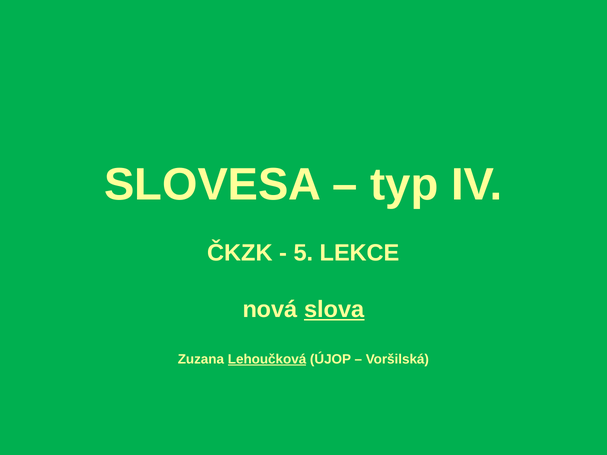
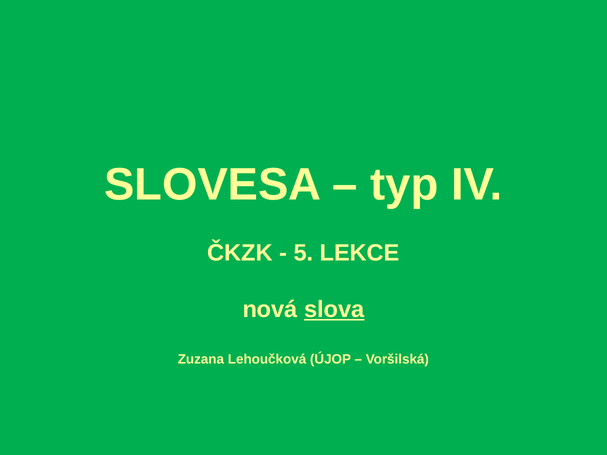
Lehoučková underline: present -> none (267, 360)
